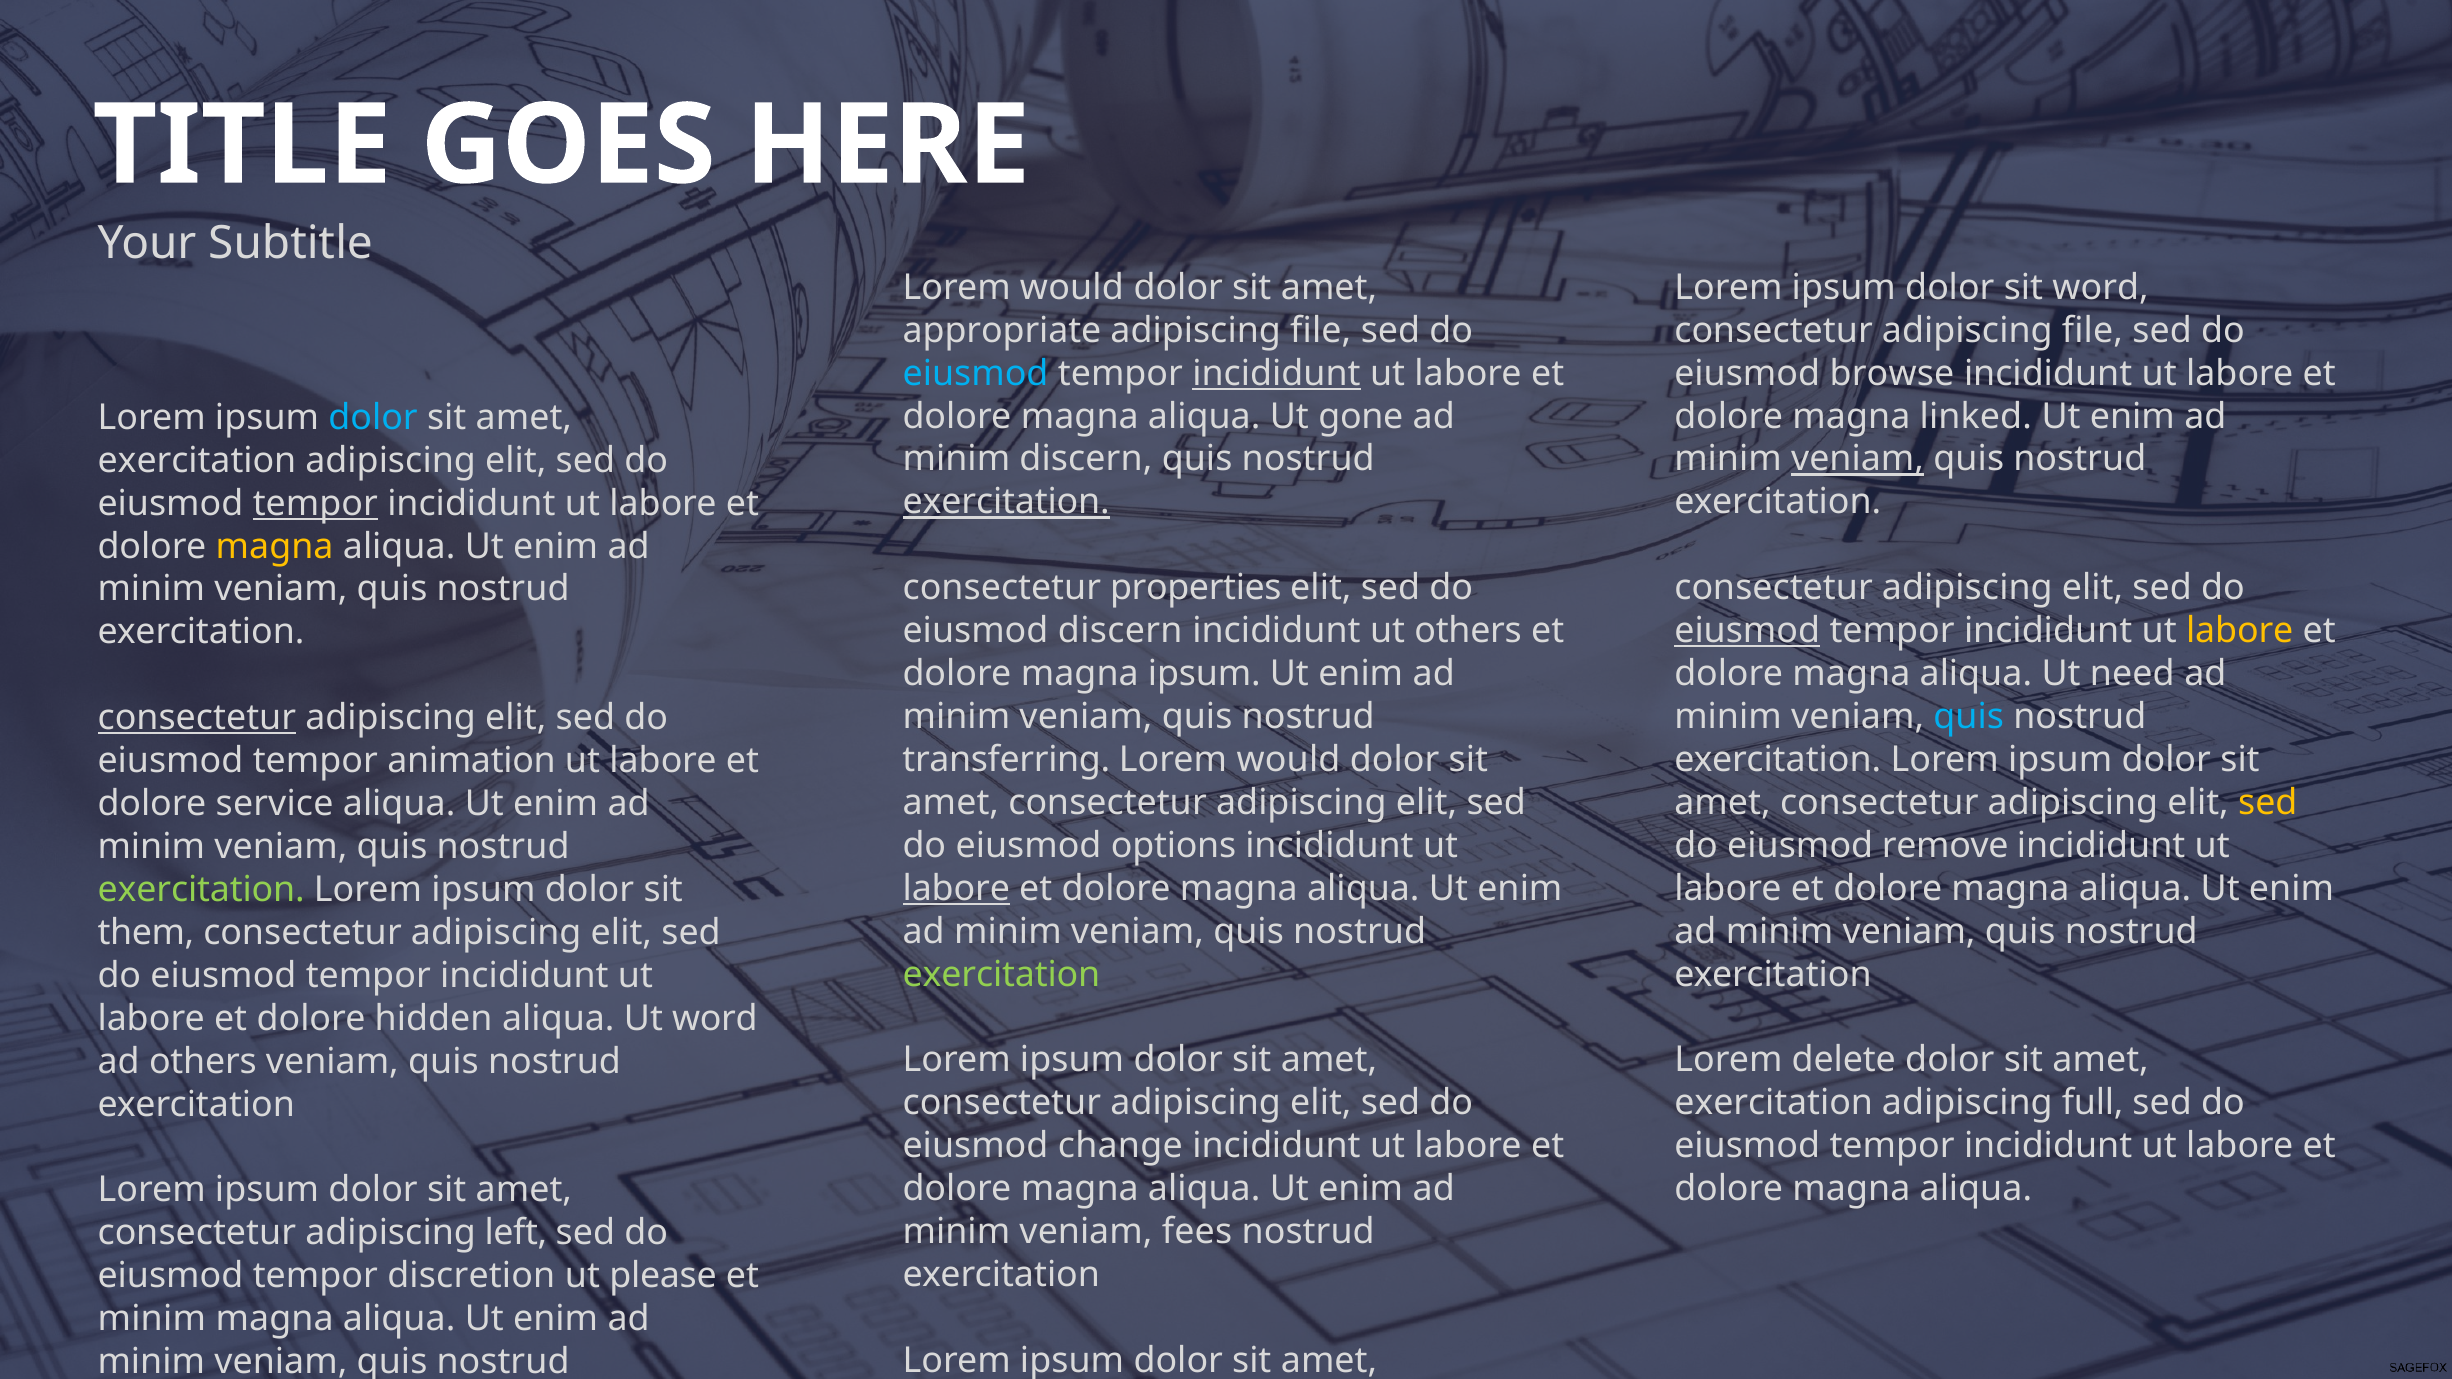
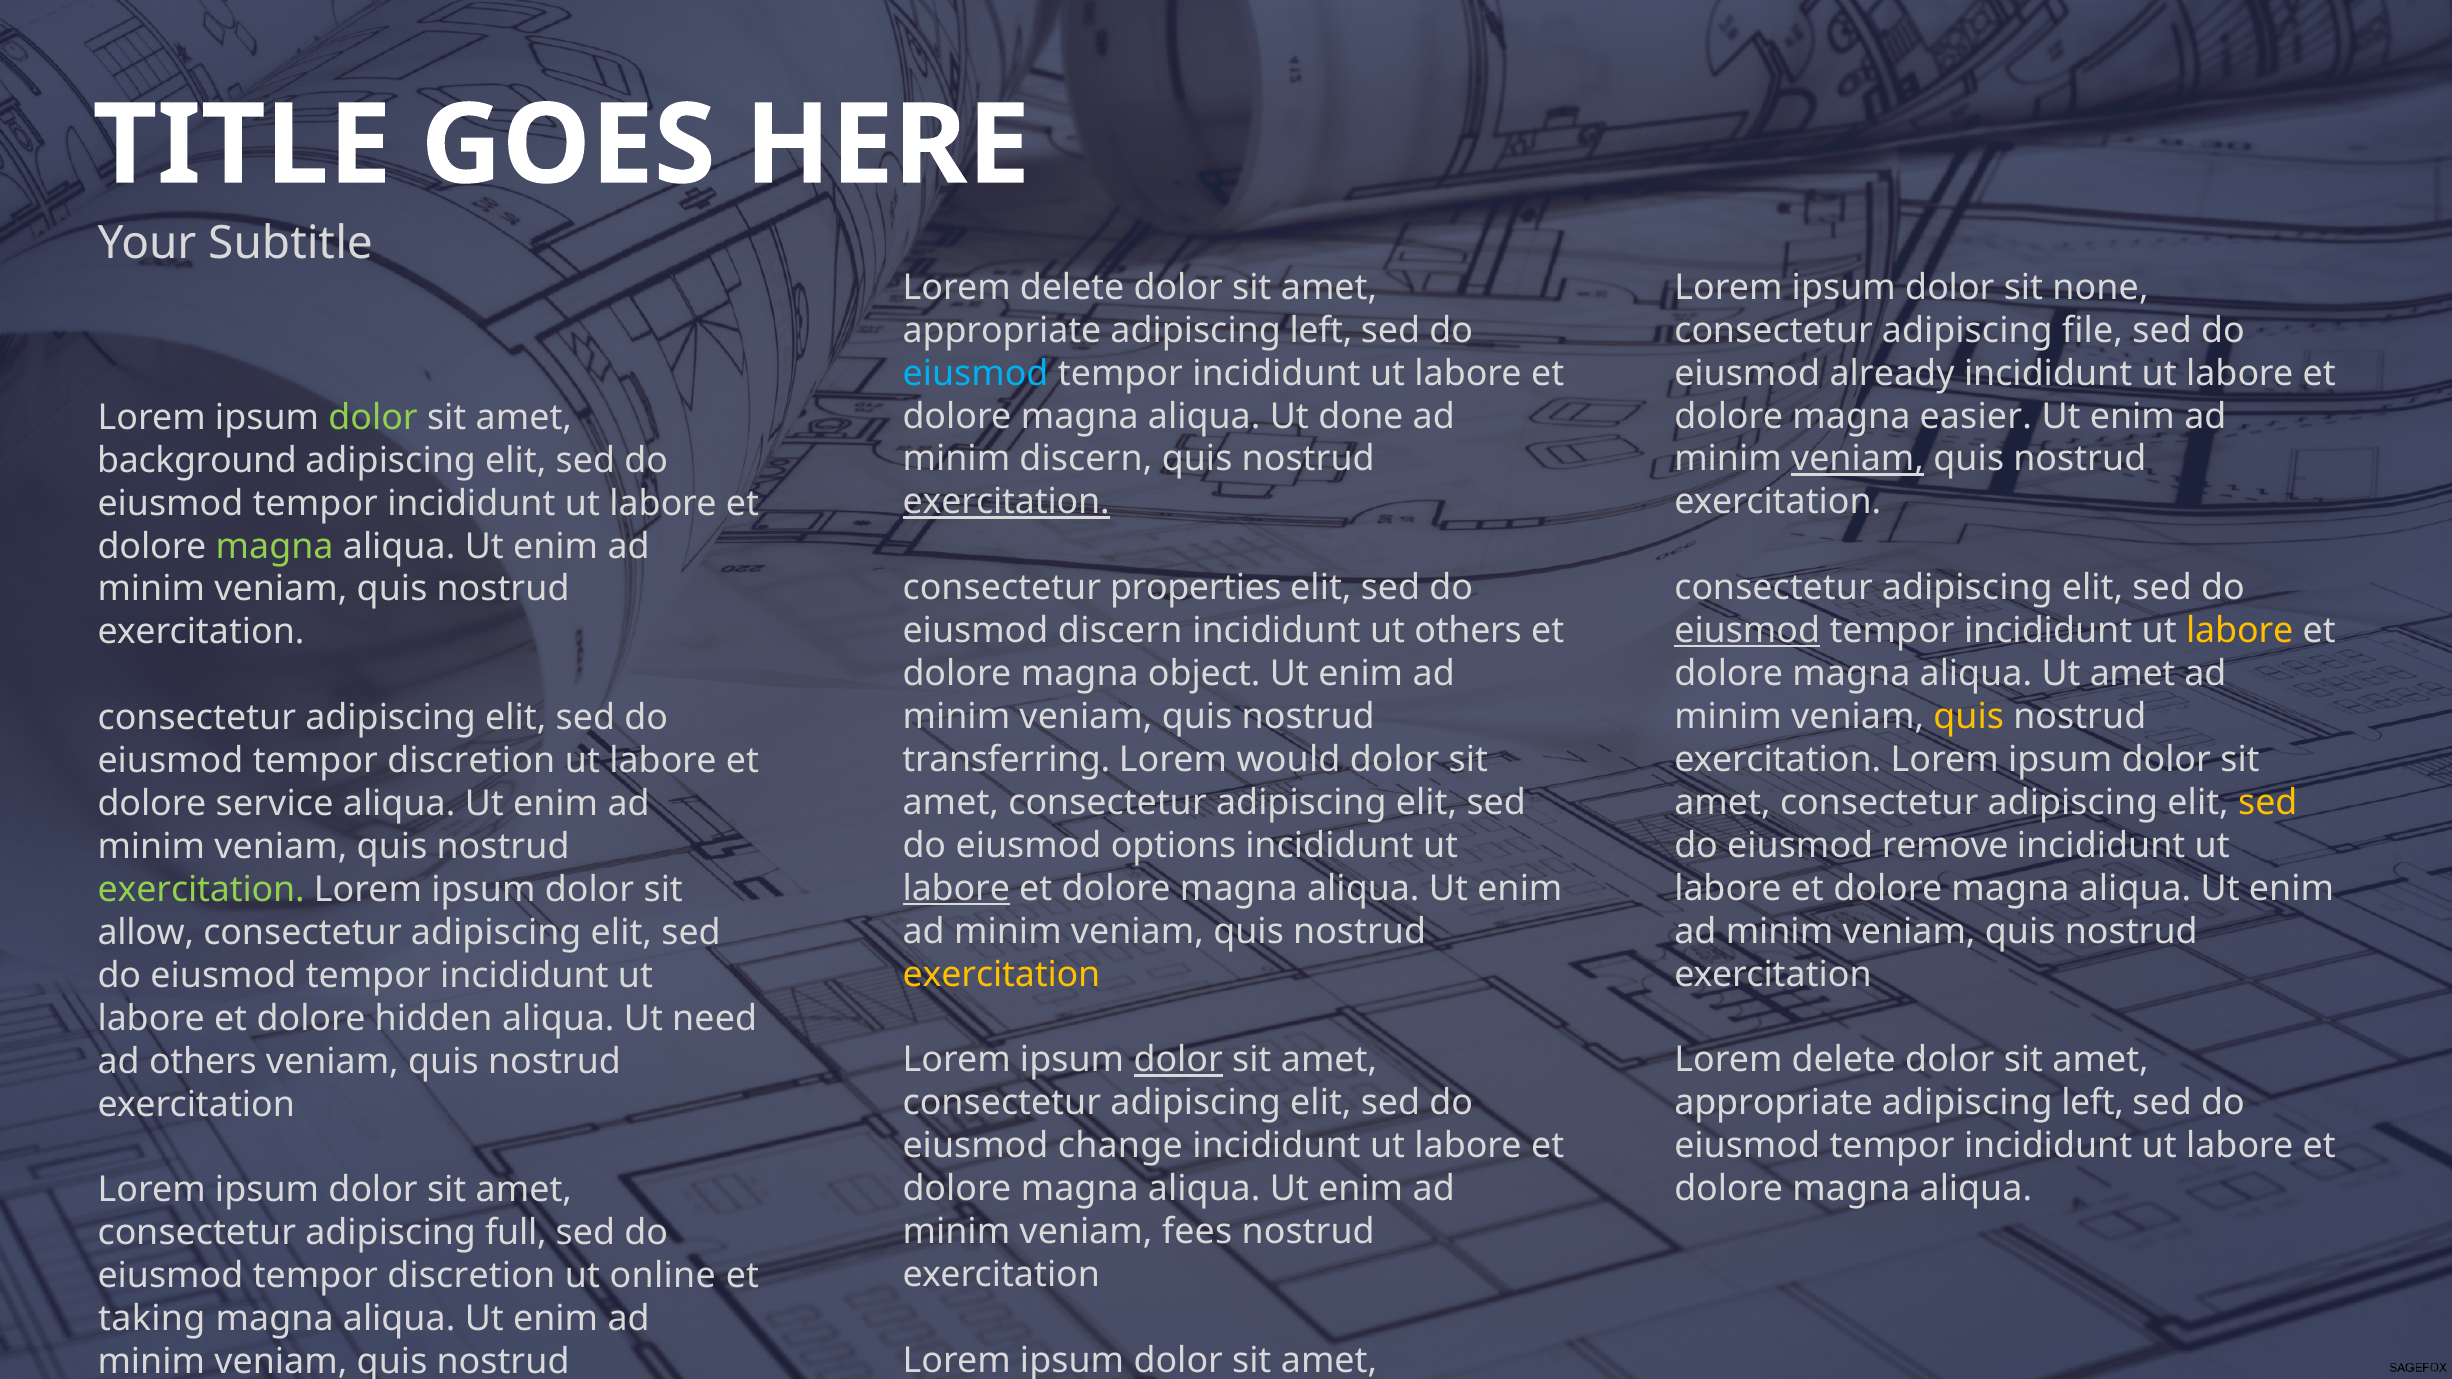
would: would -> delete (1072, 288)
sit word: word -> none (2101, 288)
file: file -> left (1321, 330)
incididunt underline: present -> none (1276, 373)
browse: browse -> already (1892, 373)
gone: gone -> done (1361, 416)
linked: linked -> easier (1976, 416)
dolor colour: light blue -> light green (373, 418)
exercitation: exercitation -> background (197, 460)
tempor underline: present -> none (315, 503)
magna colour: yellow -> light green (275, 546)
magna ipsum: ipsum -> object (1204, 674)
Ut need: need -> amet (2133, 674)
quis colour: light blue -> yellow (1969, 717)
consectetur underline: present -> none (197, 718)
animation: animation -> discretion (471, 761)
them: them -> allow (146, 933)
exercitation colour: light green -> yellow (1001, 974)
Ut word: word -> need (715, 1019)
dolor underline: none -> present (1178, 1060)
exercitation: exercitation -> appropriate (1774, 1103)
full: full -> left (2093, 1103)
left: left -> full (516, 1233)
please: please -> online (663, 1276)
minim: minim -> taking (152, 1319)
